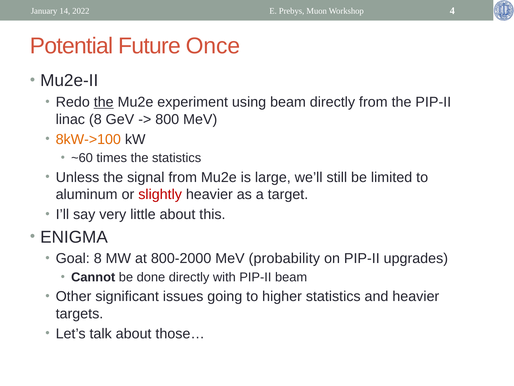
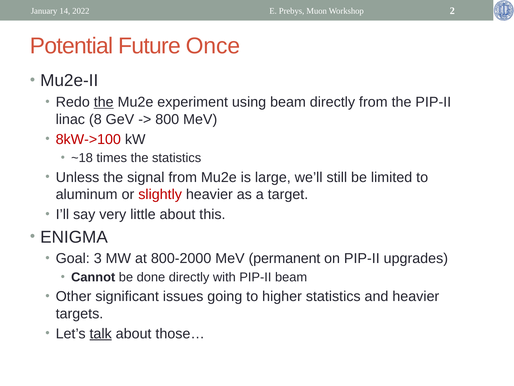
4: 4 -> 2 (452, 11)
8kW->100 colour: orange -> red (88, 139)
~60: ~60 -> ~18 (82, 158)
Goal 8: 8 -> 3 (98, 258)
probability: probability -> permanent (284, 258)
talk underline: none -> present (101, 333)
